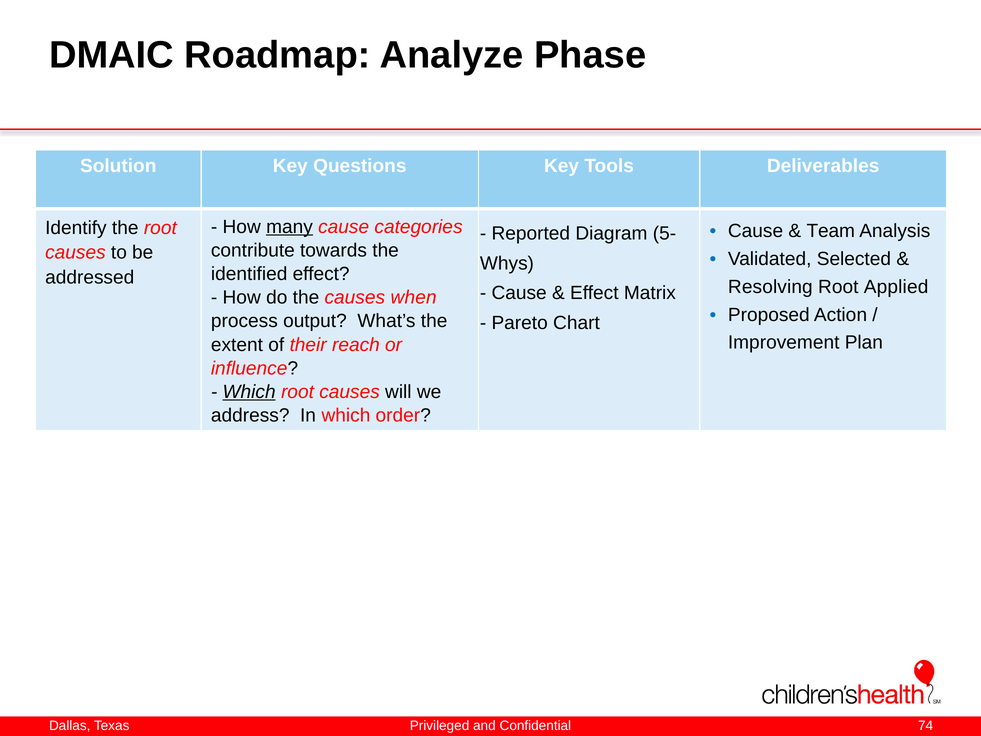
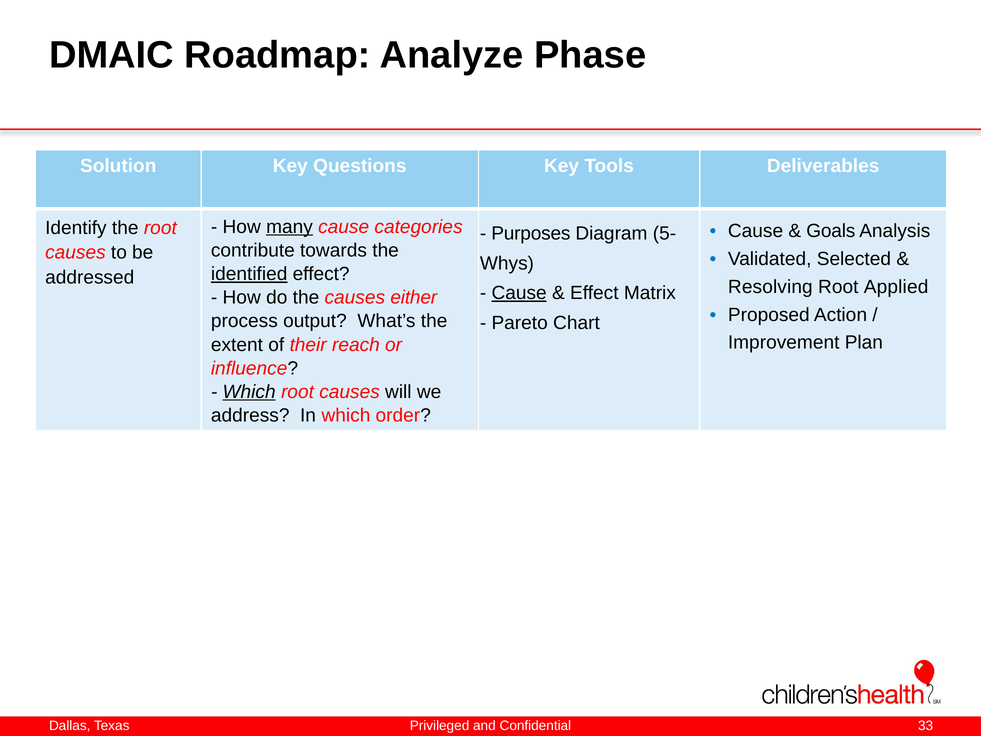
Team: Team -> Goals (831, 231)
Reported: Reported -> Purposes (531, 233)
identified underline: none -> present (249, 274)
Cause underline: none -> present (519, 293)
when: when -> either (414, 298)
74: 74 -> 33 (926, 725)
